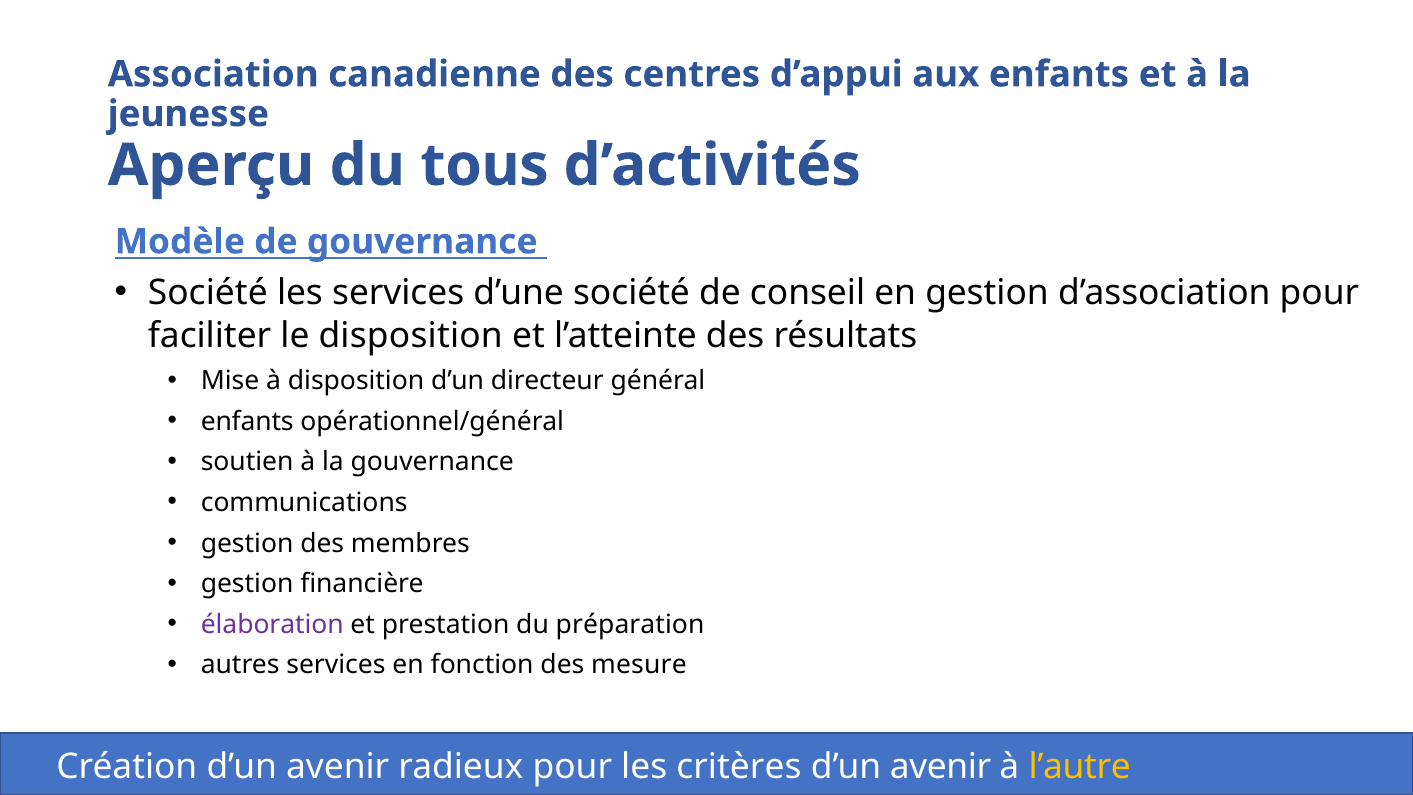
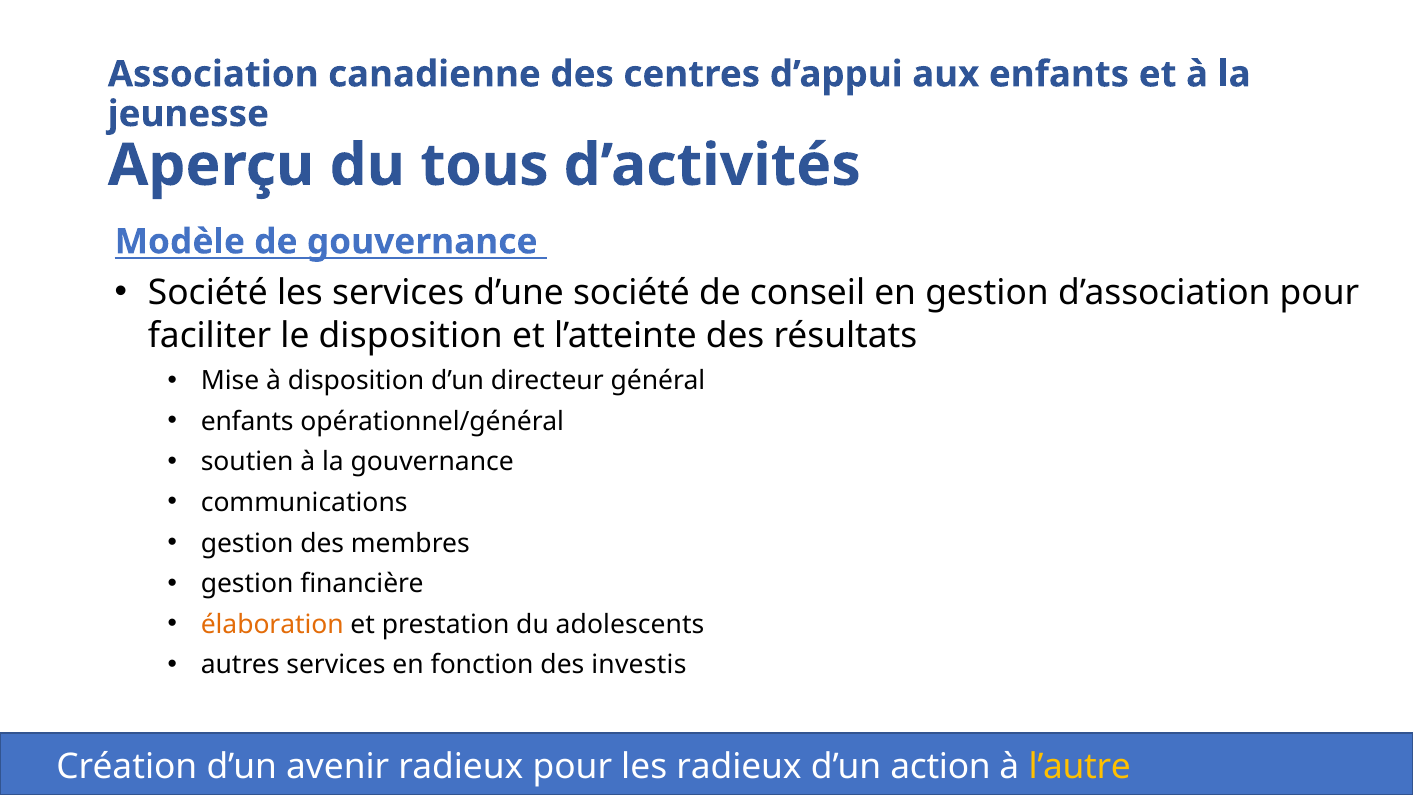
élaboration colour: purple -> orange (272, 624)
préparation: préparation -> adolescents (630, 624)
mesure: mesure -> investis (639, 665)
les critères: critères -> radieux (739, 766)
avenir: avenir -> action (941, 766)
